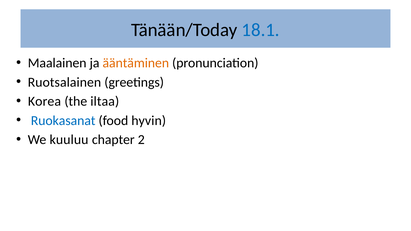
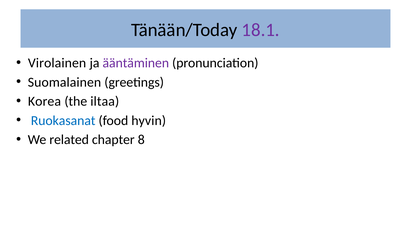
18.1 colour: blue -> purple (261, 30)
Maalainen: Maalainen -> Virolainen (57, 63)
ääntäminen colour: orange -> purple (136, 63)
Ruotsalainen: Ruotsalainen -> Suomalainen (64, 82)
kuuluu: kuuluu -> related (69, 140)
2: 2 -> 8 (141, 140)
